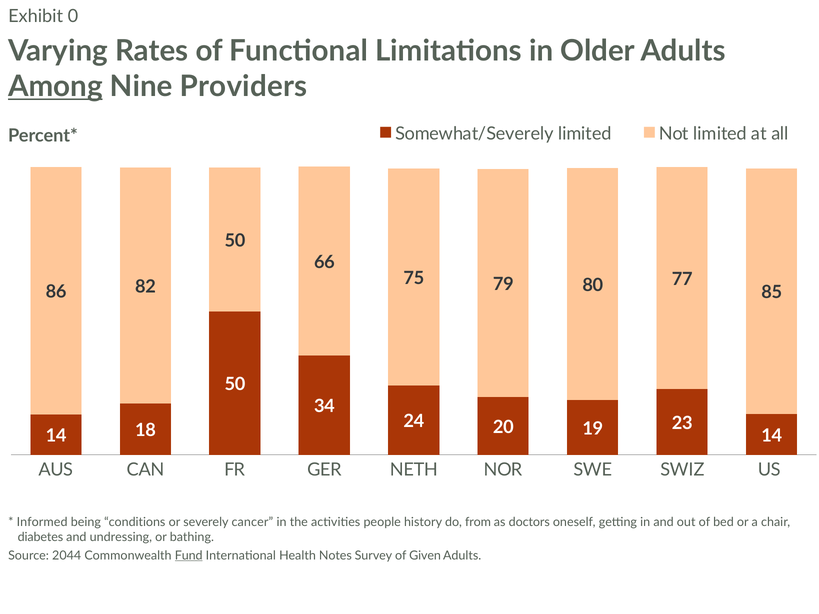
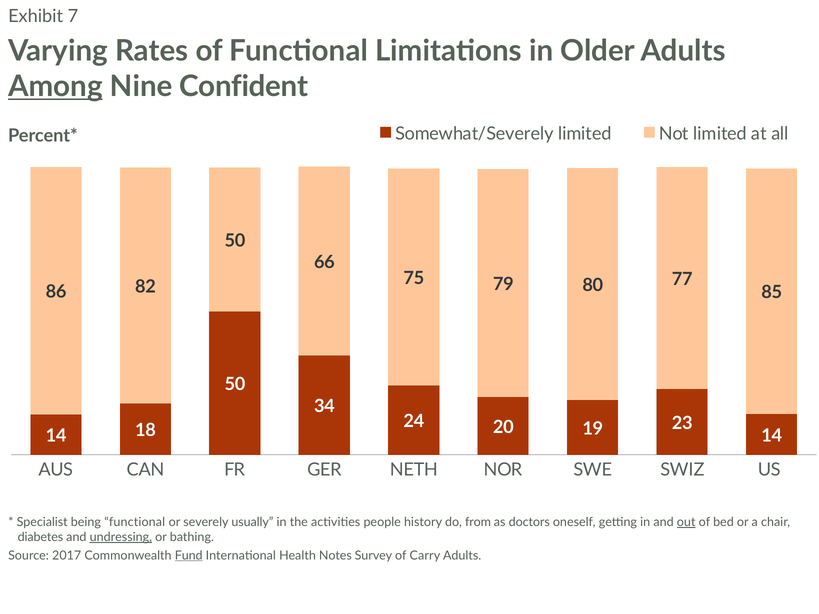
0: 0 -> 7 (73, 16)
Providers: Providers -> Confident (244, 87)
Informed: Informed -> Specialist (42, 522)
being conditions: conditions -> functional (135, 522)
cancer: cancer -> usually (252, 522)
out underline: none -> present (686, 522)
undressing underline: none -> present (121, 537)
2044: 2044 -> 2017 (67, 556)
Given: Given -> Carry (425, 556)
